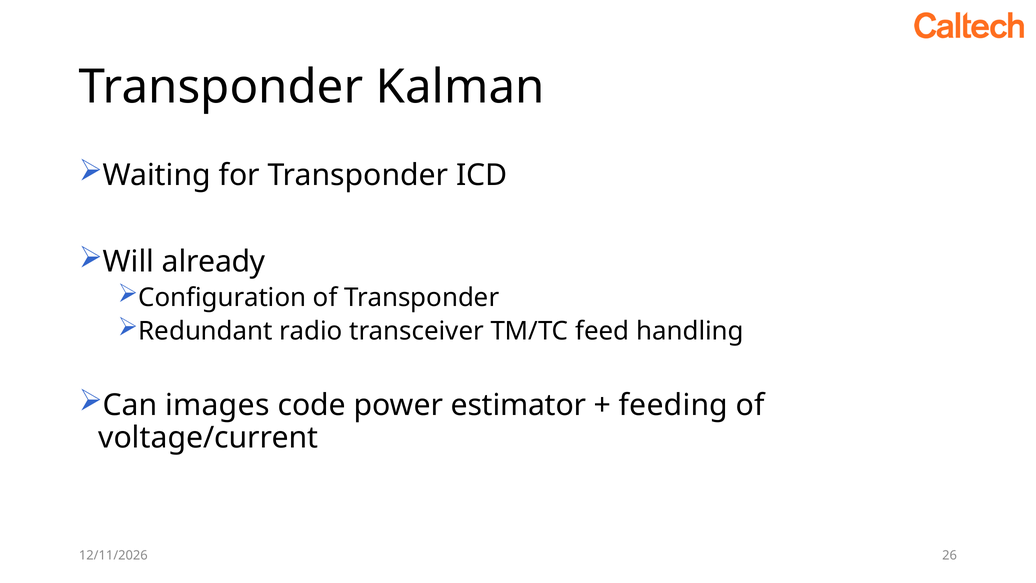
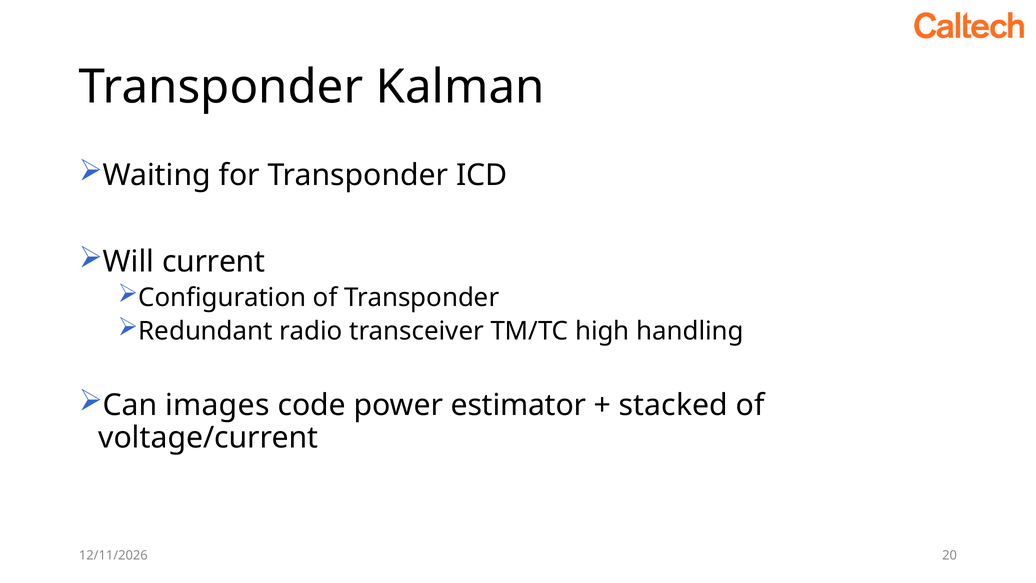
already: already -> current (214, 262)
feed: feed -> high (602, 331)
feeding: feeding -> stacked (673, 405)
26: 26 -> 20 (950, 555)
